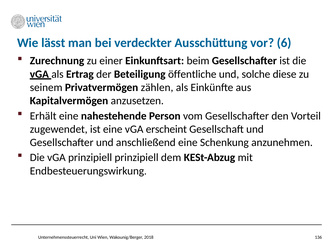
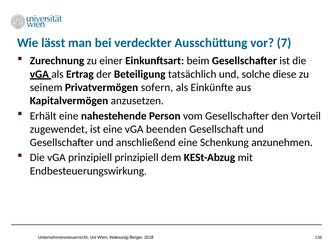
6: 6 -> 7 (284, 43)
öffentliche: öffentliche -> tatsächlich (192, 74)
zählen: zählen -> sofern (157, 87)
erscheint: erscheint -> beenden (166, 129)
